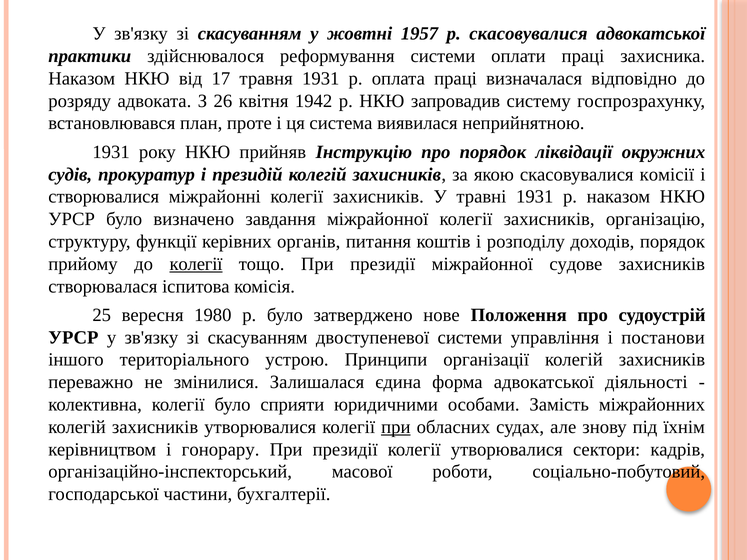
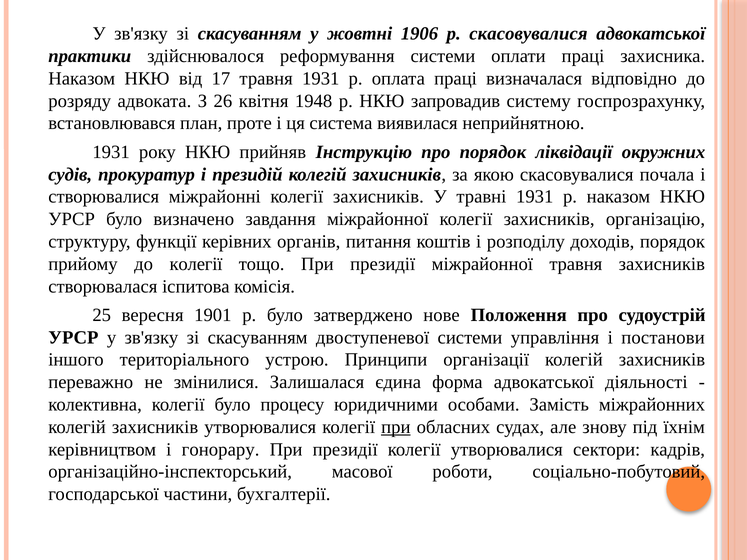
1957: 1957 -> 1906 (419, 34)
1942: 1942 -> 1948 (314, 101)
комісії: комісії -> почала (667, 174)
колегії underline: present -> none (196, 264)
міжрайонної судове: судове -> травня (576, 264)
1980: 1980 -> 1901 (213, 315)
сприяти: сприяти -> процесу (292, 405)
